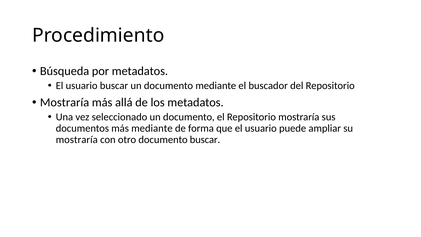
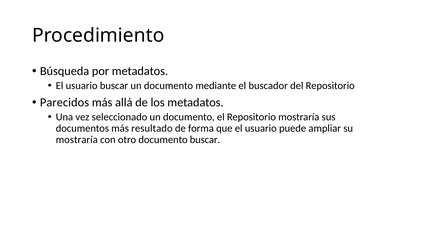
Mostraría: Mostraría -> Parecidos (65, 102)
más mediante: mediante -> resultado (152, 128)
